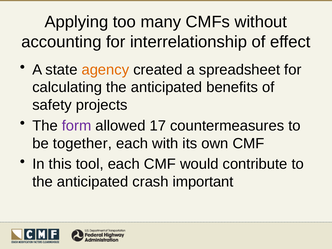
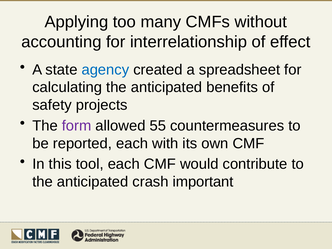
agency colour: orange -> blue (105, 70)
17: 17 -> 55 (158, 126)
together: together -> reported (82, 143)
